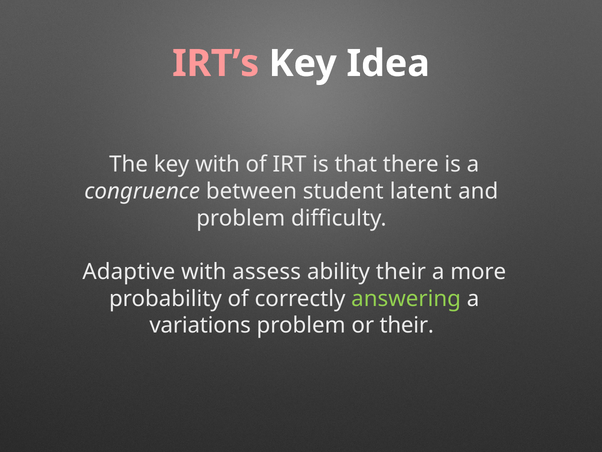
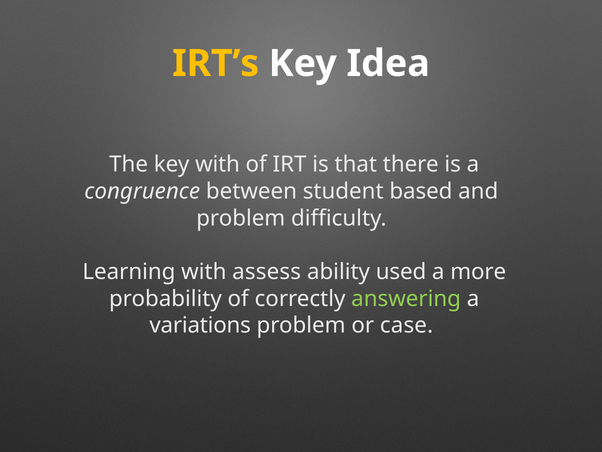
IRT’s colour: pink -> yellow (216, 63)
latent: latent -> based (421, 191)
Adaptive: Adaptive -> Learning (129, 272)
ability their: their -> used (401, 272)
or their: their -> case (407, 325)
